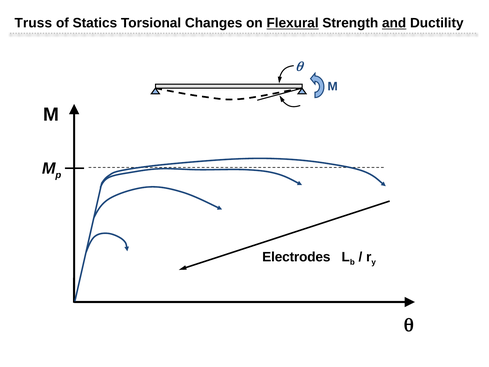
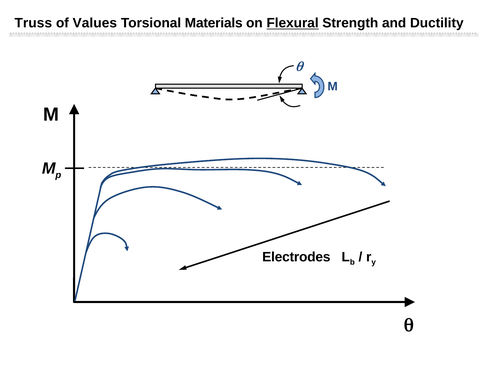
Statics: Statics -> Values (95, 23)
Changes: Changes -> Materials (214, 23)
and underline: present -> none (394, 23)
